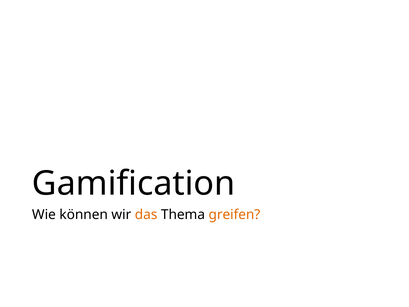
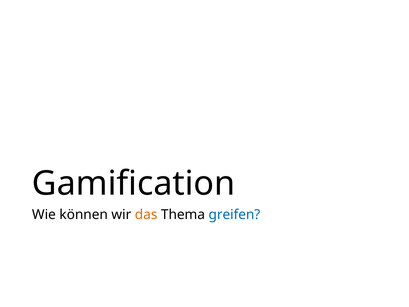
greifen colour: orange -> blue (234, 215)
